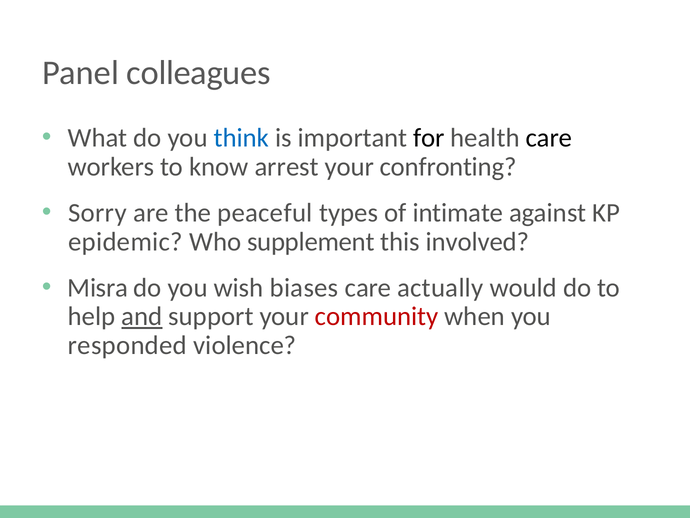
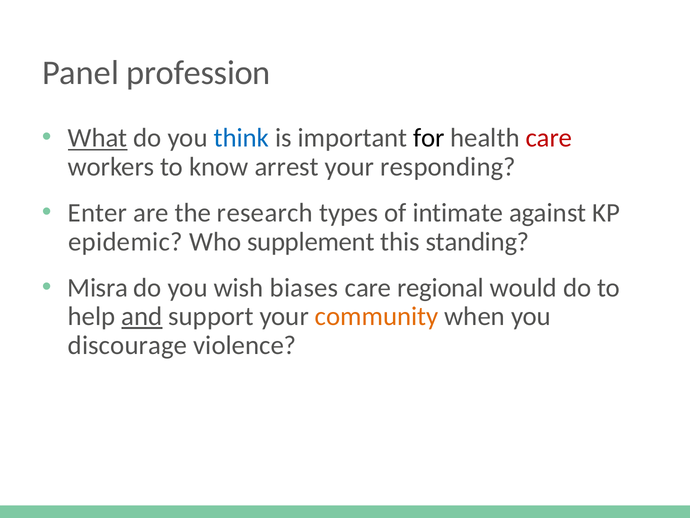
colleagues: colleagues -> profession (198, 73)
What underline: none -> present (98, 138)
care colour: black -> red (549, 138)
confronting: confronting -> responding (448, 167)
Sorry: Sorry -> Enter (98, 213)
peaceful: peaceful -> research (265, 213)
involved: involved -> standing (478, 241)
actually: actually -> regional (441, 287)
community colour: red -> orange (377, 316)
responded: responded -> discourage (128, 345)
